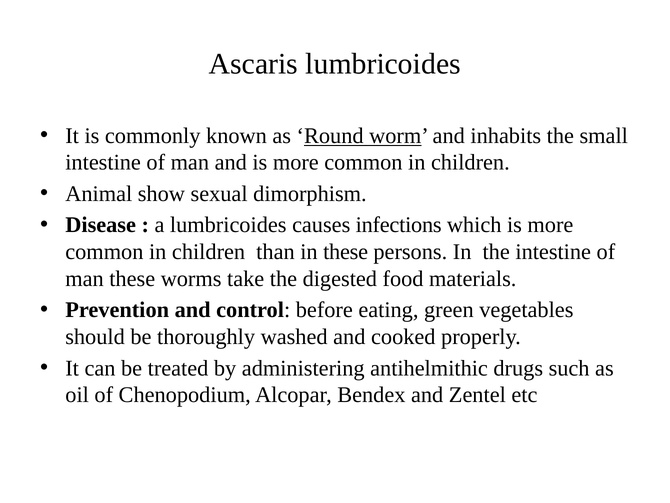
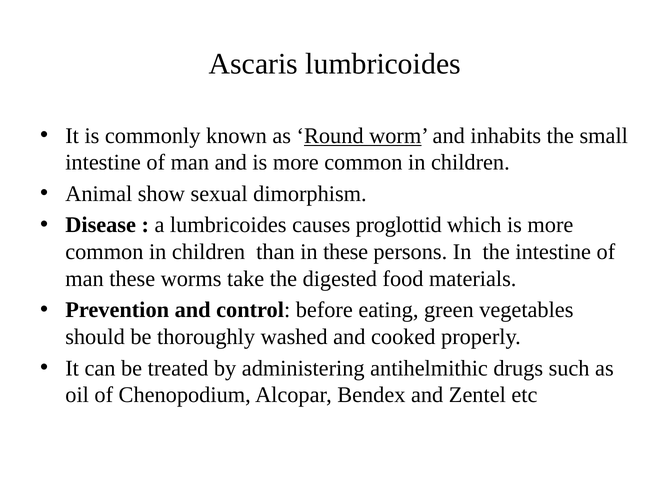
infections: infections -> proglottid (399, 225)
